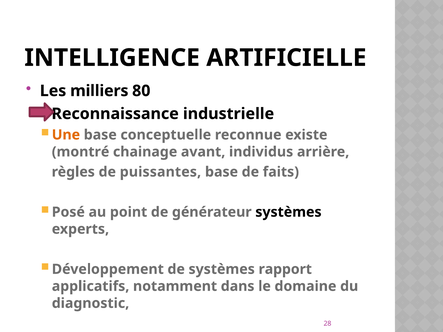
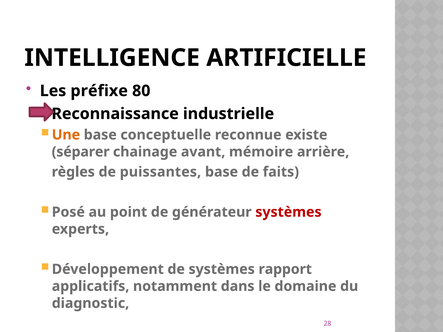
milliers: milliers -> préfixe (99, 91)
montré: montré -> séparer (81, 152)
individus: individus -> mémoire (261, 152)
systèmes colour: black -> red (288, 212)
